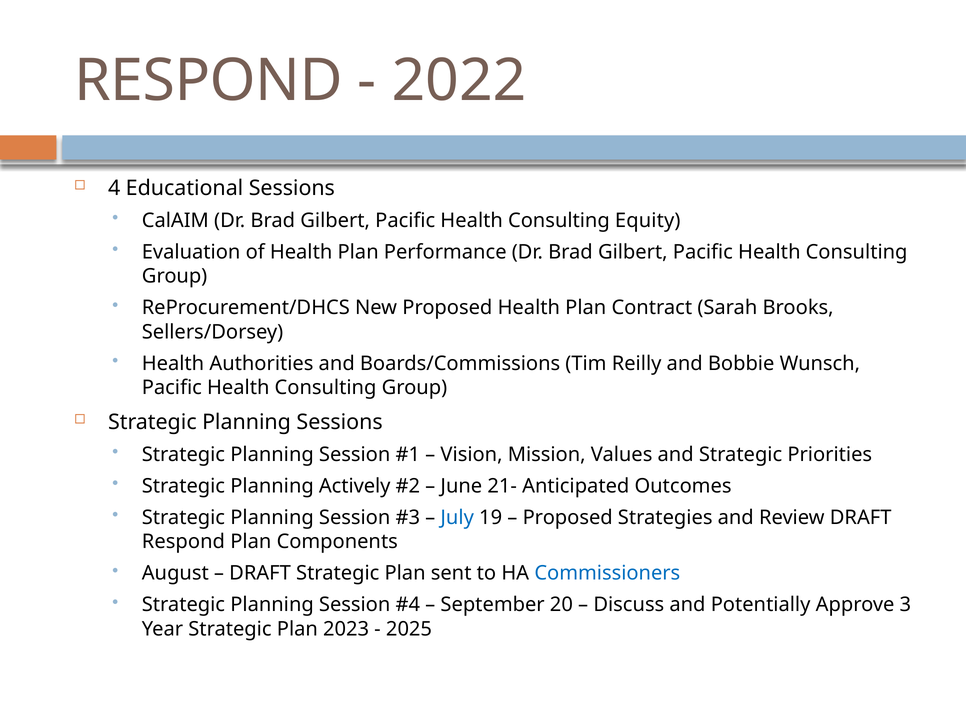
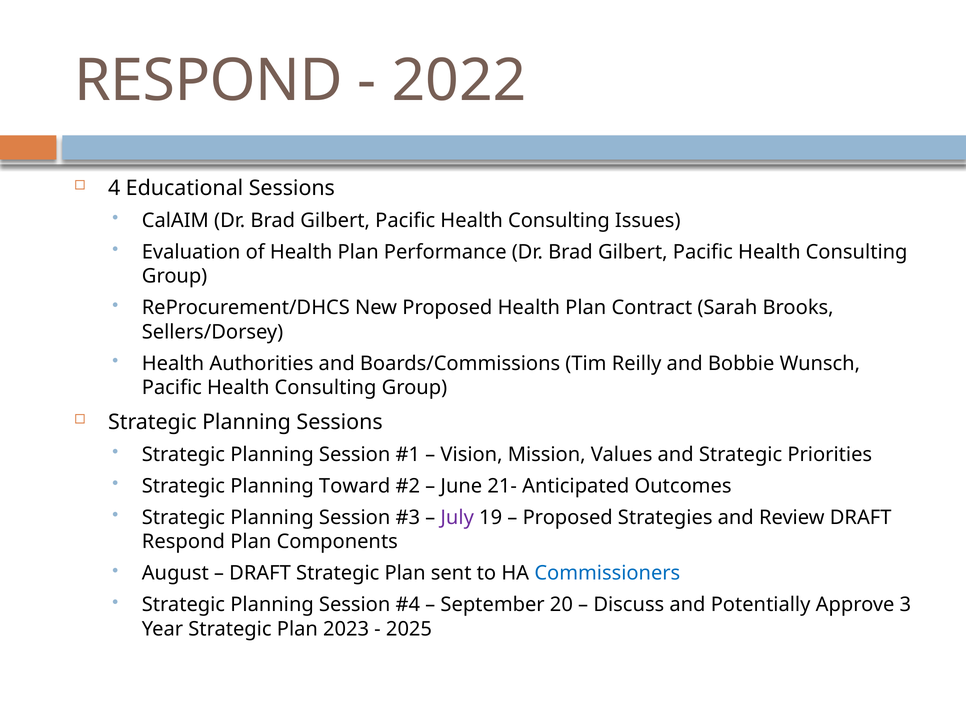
Equity: Equity -> Issues (648, 220)
Actively: Actively -> Toward (355, 486)
July colour: blue -> purple (457, 517)
